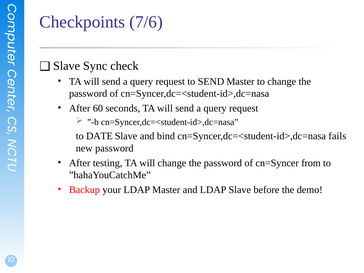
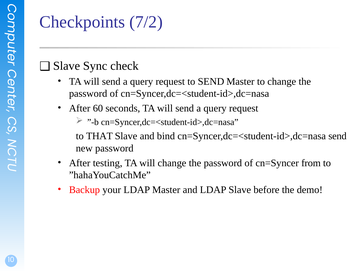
7/6: 7/6 -> 7/2 (146, 22)
DATE: DATE -> THAT (99, 136)
cn=Syncer,dc=<student-id>,dc=nasa fails: fails -> send (337, 136)
